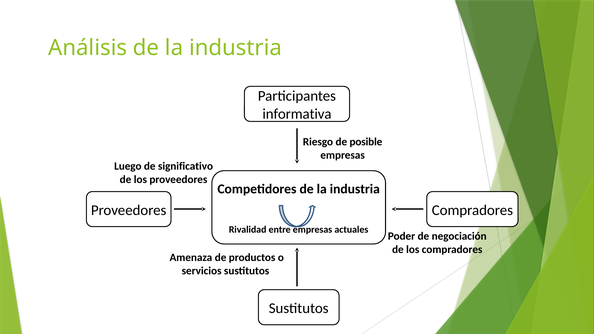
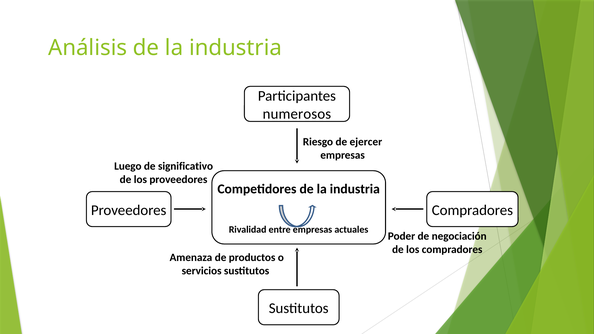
informativa: informativa -> numerosos (297, 114)
posible: posible -> ejercer (366, 142)
